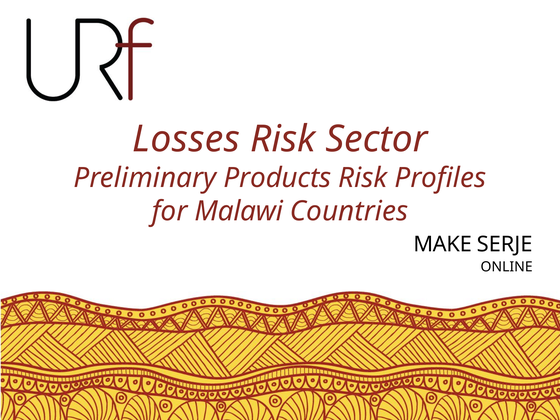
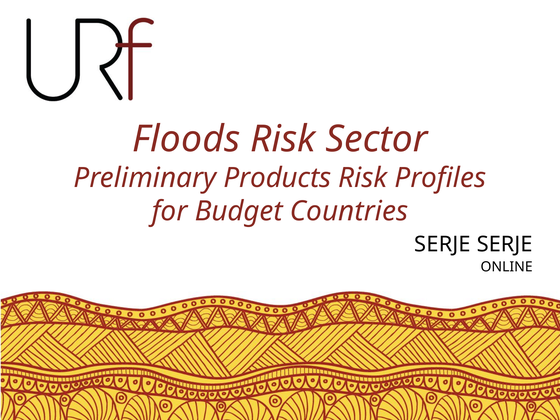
Losses: Losses -> Floods (186, 139)
Malawi: Malawi -> Budget (239, 211)
MAKE: MAKE -> SERJE (442, 244)
